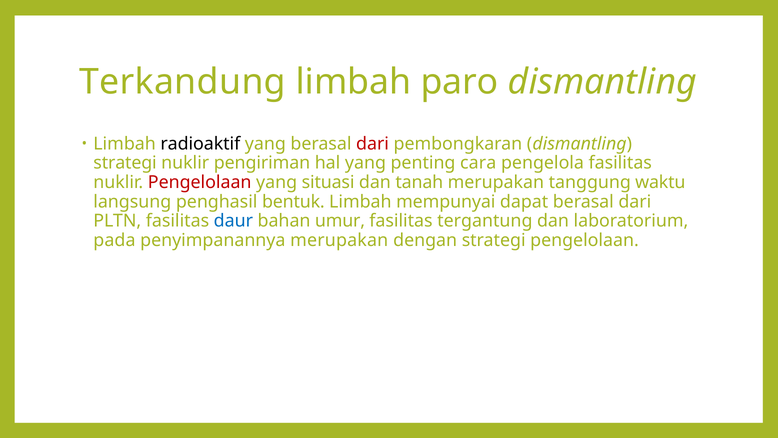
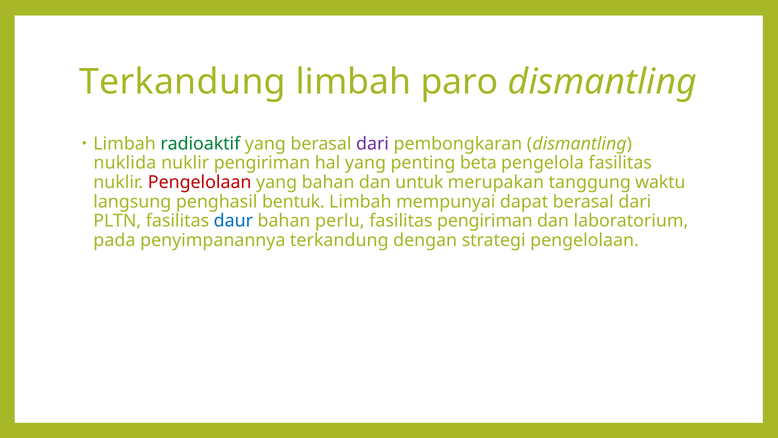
radioaktif colour: black -> green (200, 144)
dari colour: red -> purple (373, 144)
strategi: strategi -> nuklida (125, 163)
cara: cara -> beta (478, 163)
yang situasi: situasi -> bahan (328, 182)
tanah: tanah -> untuk (419, 182)
umur: umur -> perlu (340, 221)
fasilitas tergantung: tergantung -> pengiriman (485, 221)
penyimpanannya merupakan: merupakan -> terkandung (339, 240)
